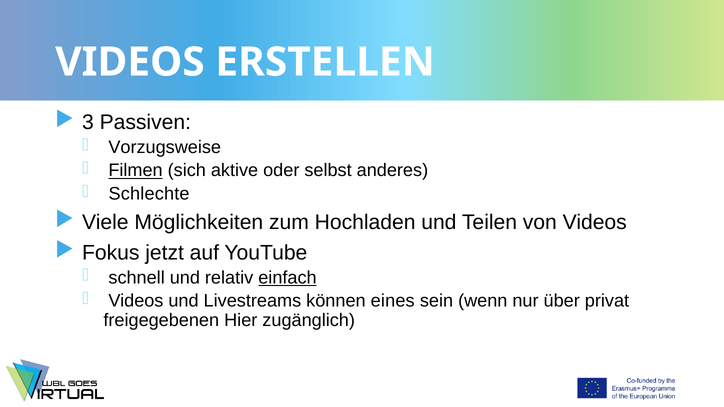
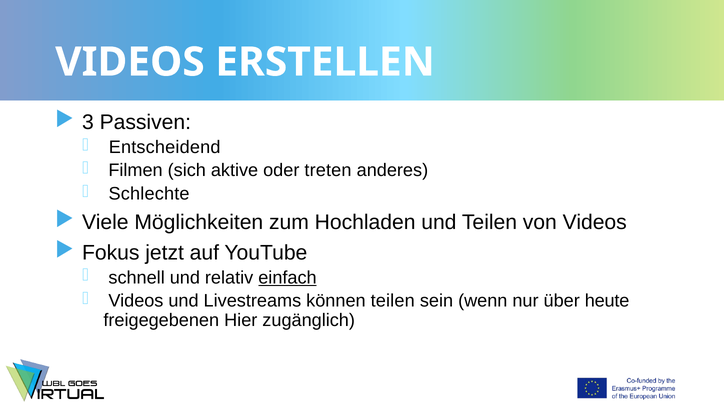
Vorzugsweise: Vorzugsweise -> Entscheidend (165, 147)
Filmen underline: present -> none (136, 171)
selbst: selbst -> treten (328, 171)
können eines: eines -> teilen (393, 301)
privat: privat -> heute (607, 301)
